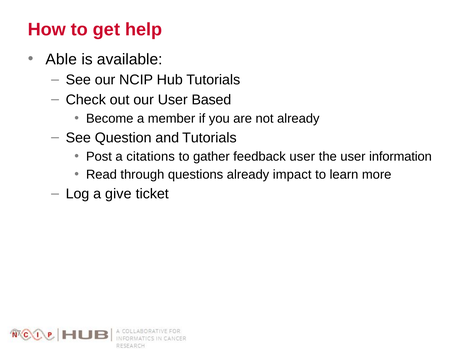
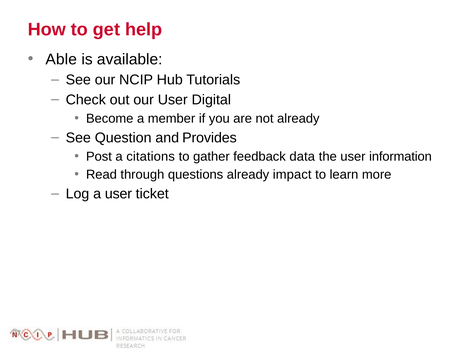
Based: Based -> Digital (211, 100)
and Tutorials: Tutorials -> Provides (209, 138)
feedback user: user -> data (302, 156)
a give: give -> user (118, 194)
